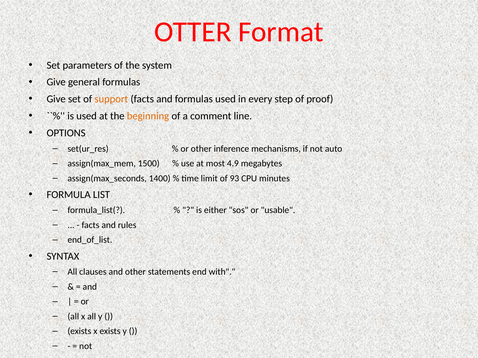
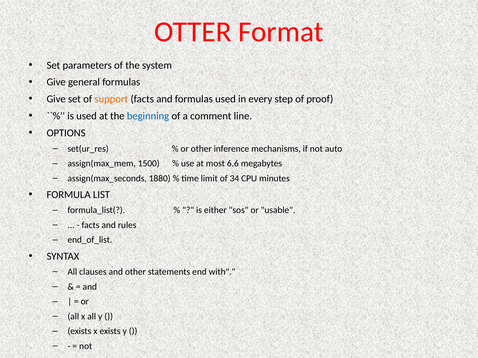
beginning colour: orange -> blue (148, 116)
4.9: 4.9 -> 6.6 (233, 164)
1400: 1400 -> 1880 (160, 179)
93: 93 -> 34 (234, 179)
